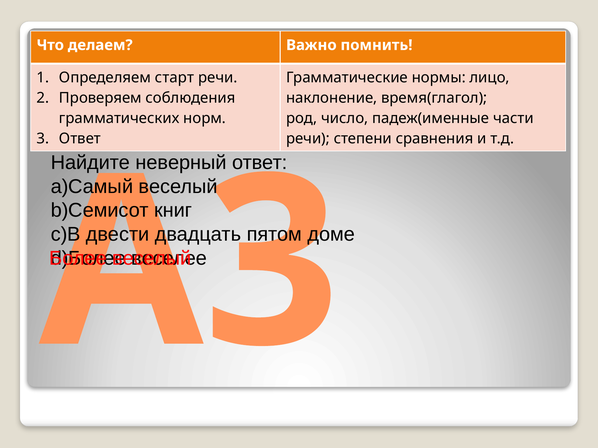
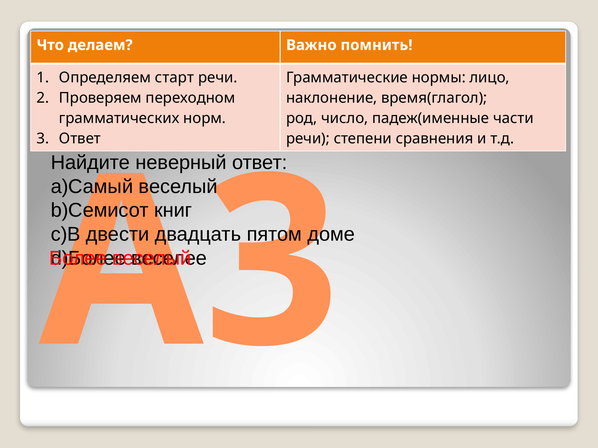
соблюдения: соблюдения -> переходном (191, 98)
